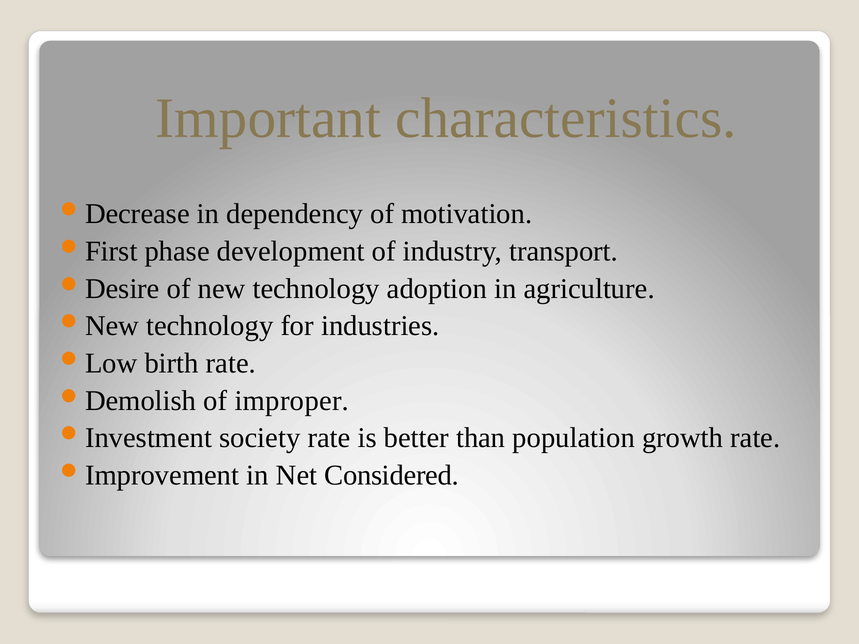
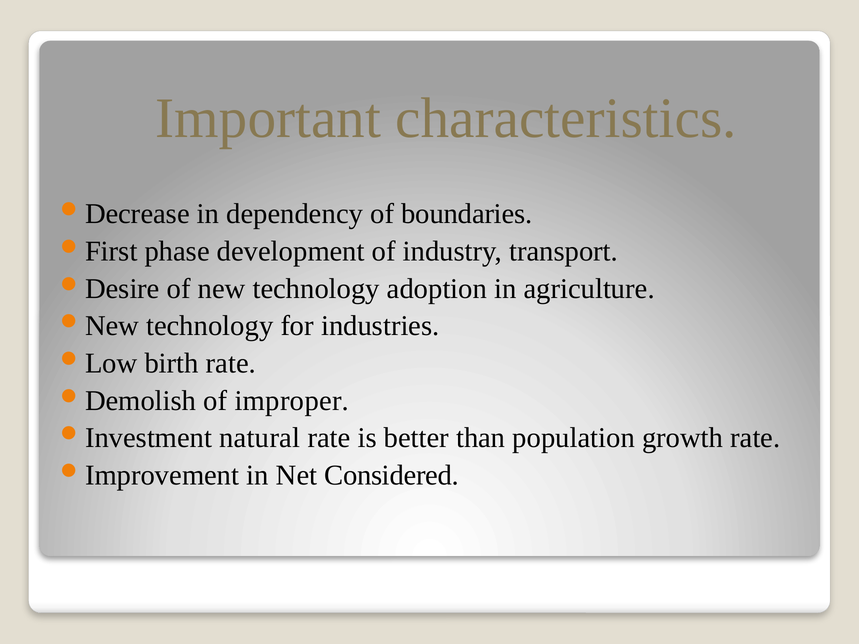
motivation: motivation -> boundaries (467, 214)
society: society -> natural (260, 438)
